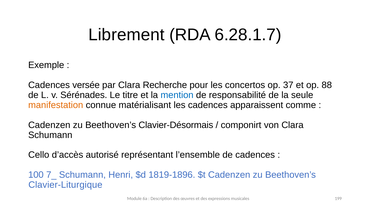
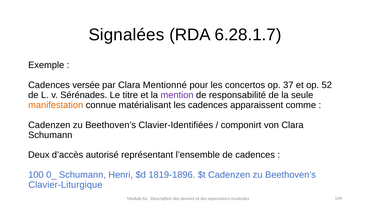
Librement: Librement -> Signalées (126, 35)
Recherche: Recherche -> Mentionné (165, 85)
88: 88 -> 52 (327, 85)
mention colour: blue -> purple (177, 95)
Clavier-Désormais: Clavier-Désormais -> Clavier-Identifiées (176, 125)
Cello: Cello -> Deux (39, 155)
7_: 7_ -> 0_ (51, 175)
